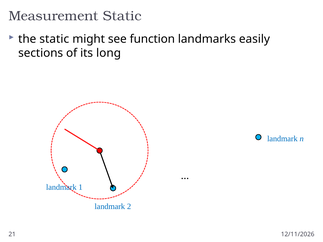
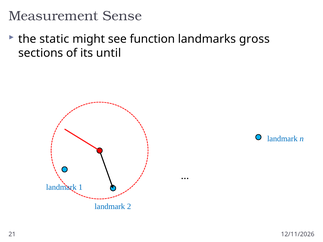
Measurement Static: Static -> Sense (122, 16)
easily: easily -> gross (254, 39)
long: long -> until (109, 53)
